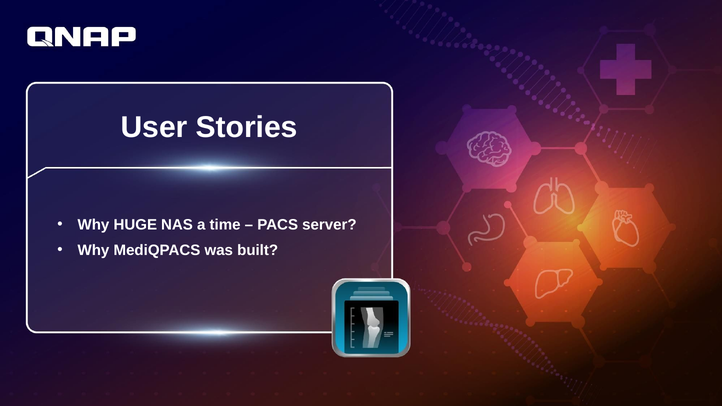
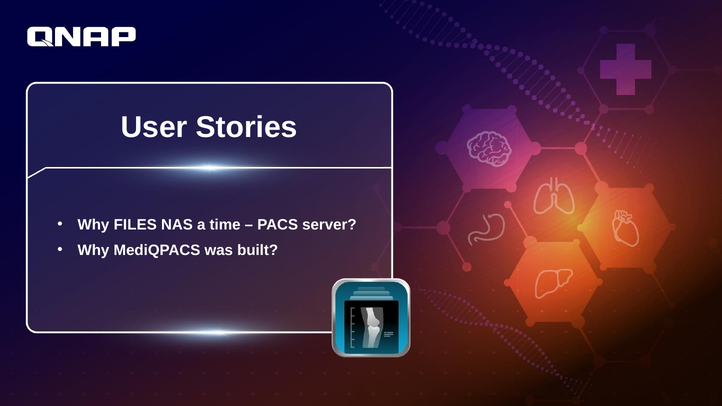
HUGE: HUGE -> FILES (135, 225)
